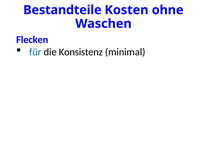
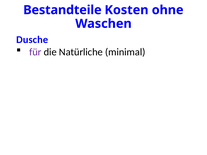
Flecken: Flecken -> Dusche (32, 40)
für colour: blue -> purple (35, 52)
Konsistenz: Konsistenz -> Natürliche (81, 52)
